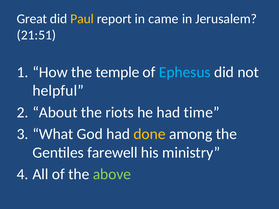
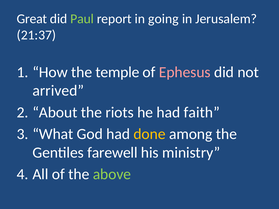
Paul colour: yellow -> light green (82, 19)
came: came -> going (163, 19)
21:51: 21:51 -> 21:37 (36, 35)
Ephesus colour: light blue -> pink (185, 72)
helpful: helpful -> arrived (58, 91)
time: time -> faith (202, 112)
